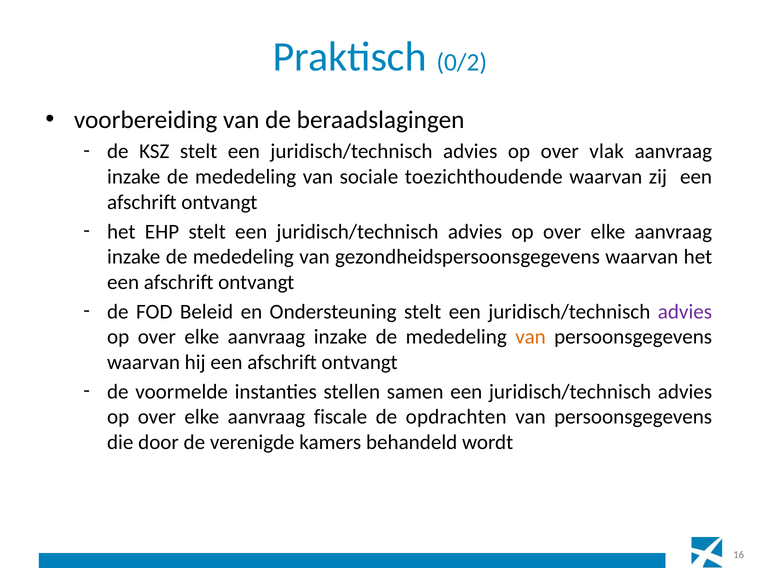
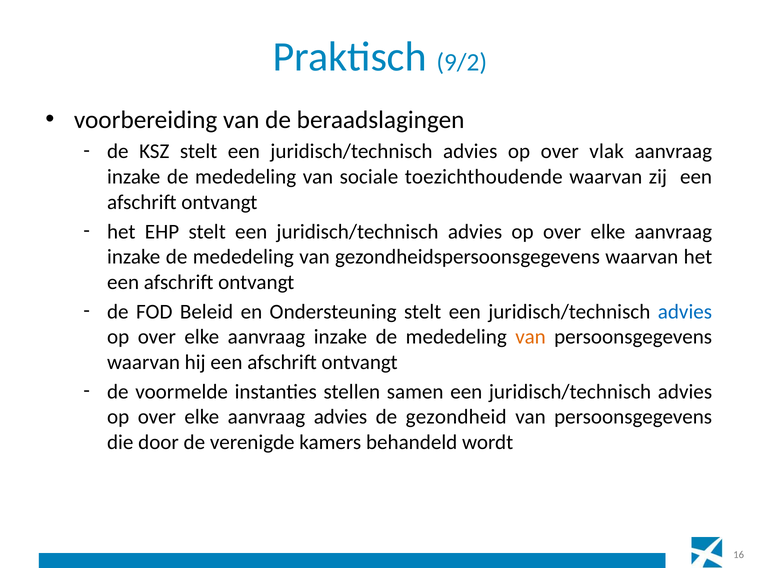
0/2: 0/2 -> 9/2 (462, 62)
advies colour: purple -> blue (685, 312)
aanvraag fiscale: fiscale -> advies (341, 417)
opdrachten: opdrachten -> gezondheid (456, 417)
